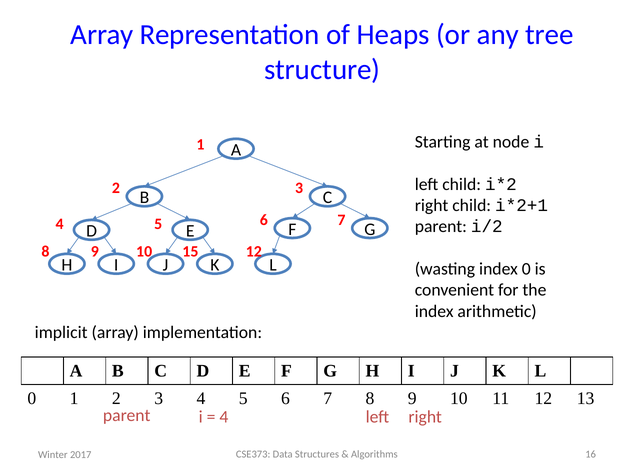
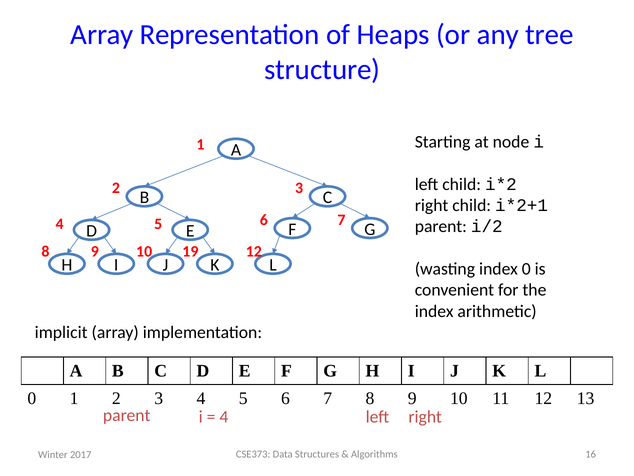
15: 15 -> 19 (190, 251)
